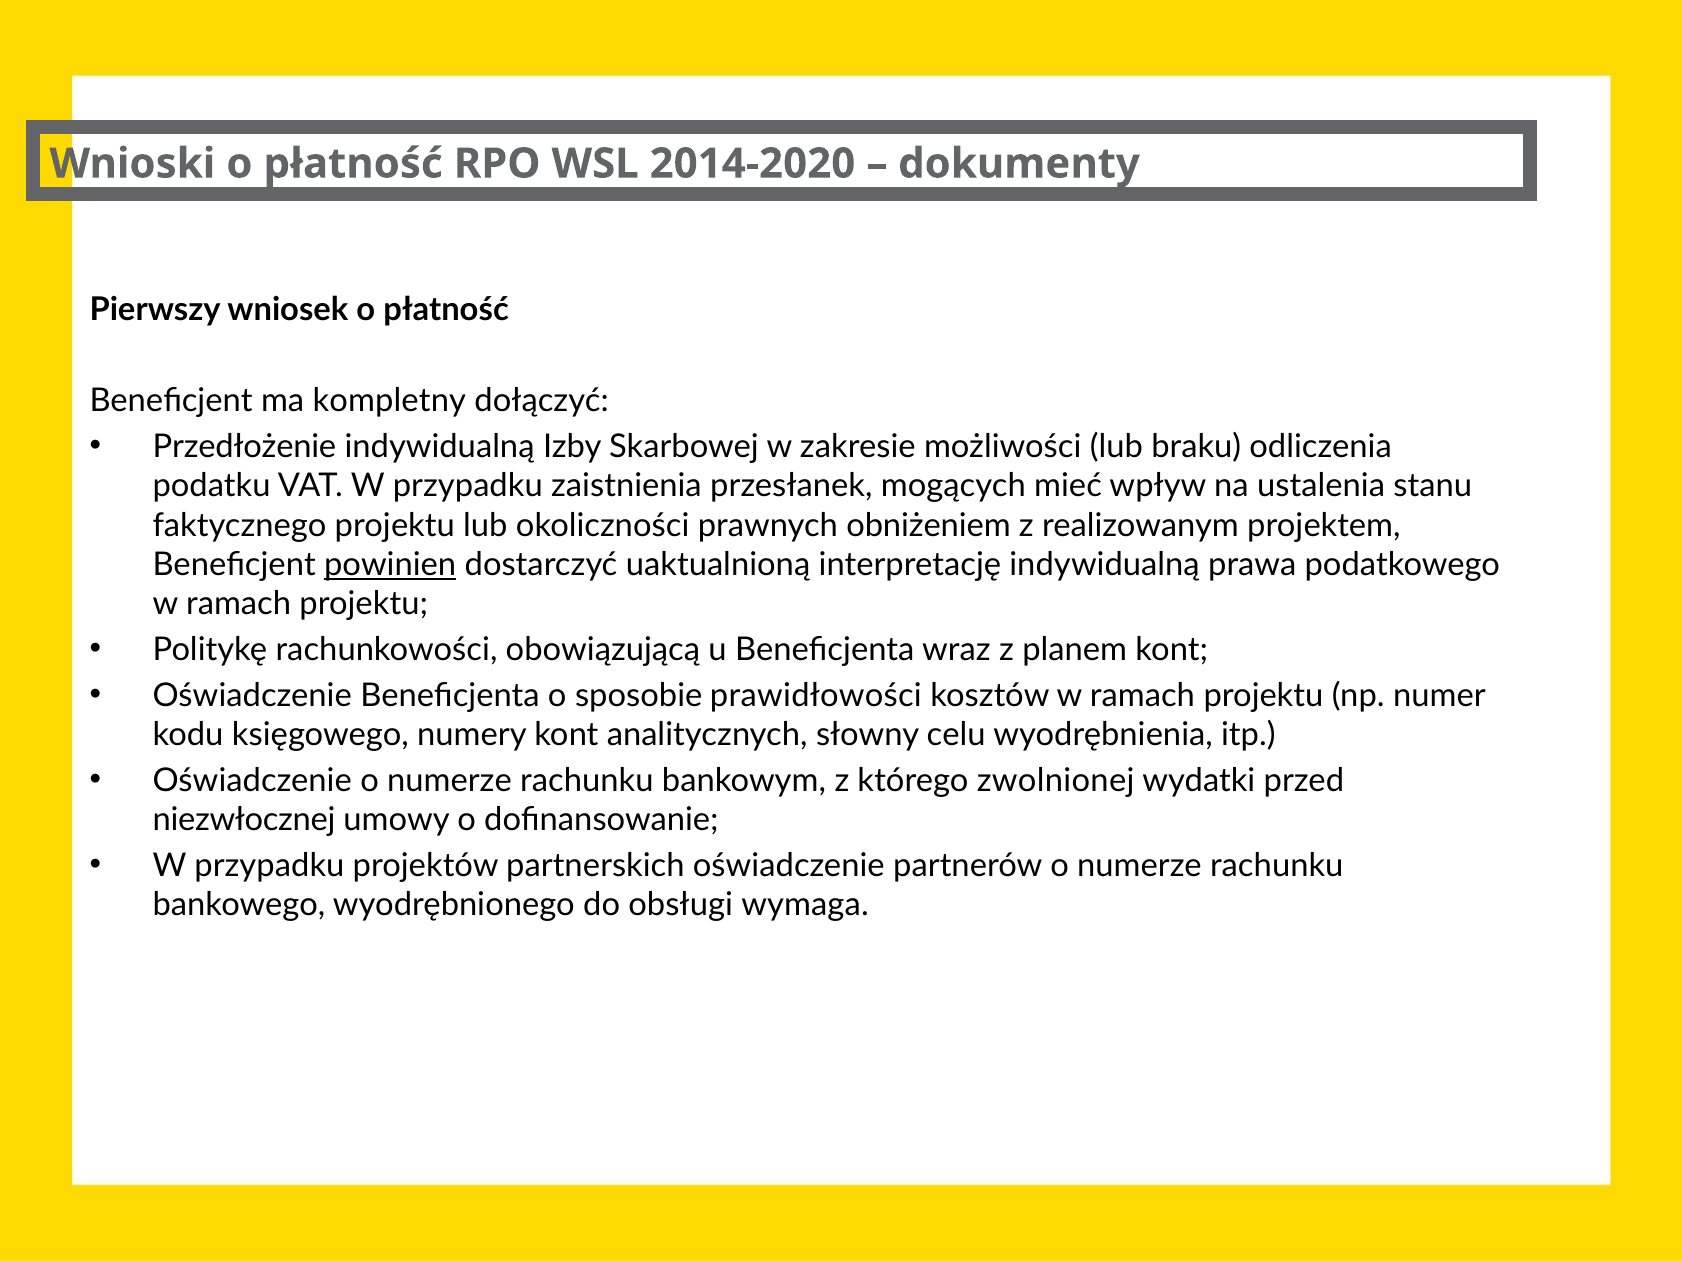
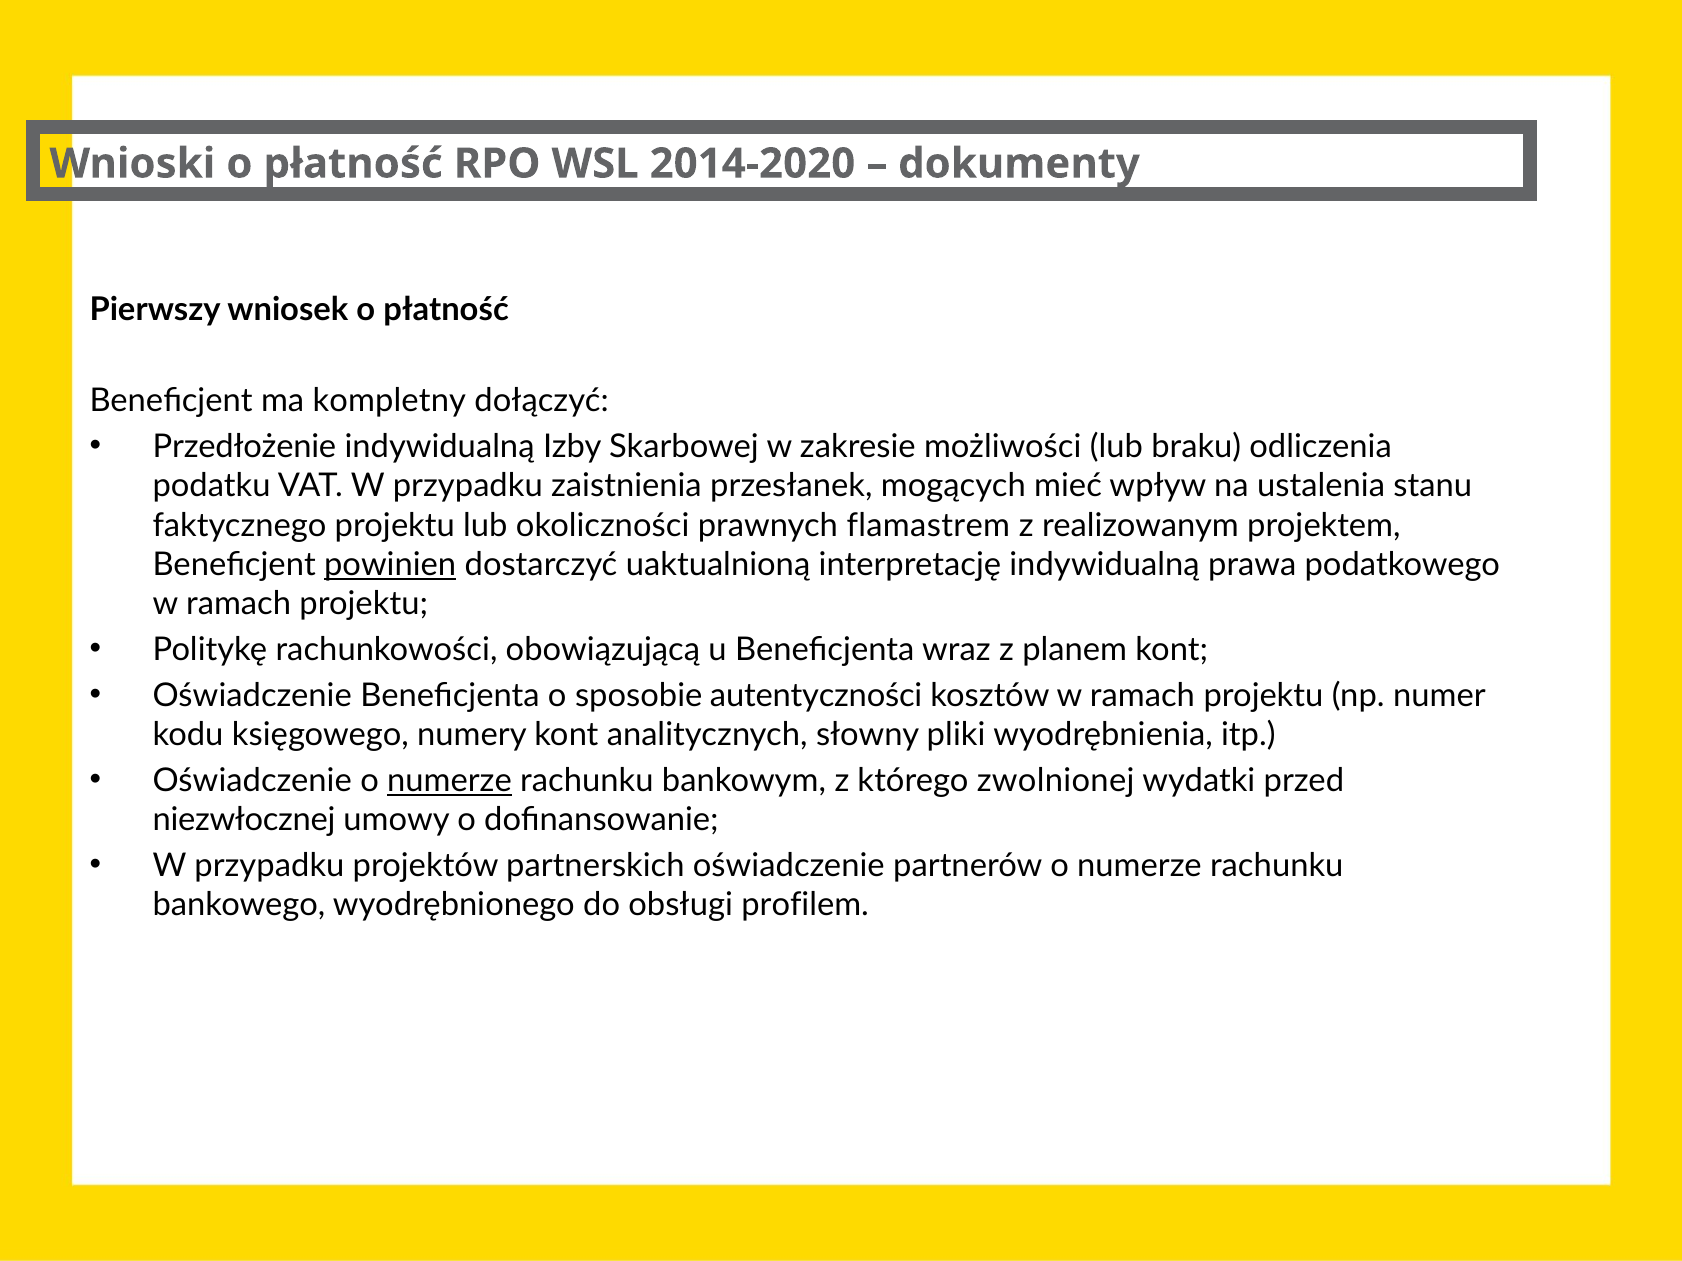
obniżeniem: obniżeniem -> flamastrem (928, 526)
prawidłowości: prawidłowości -> autentyczności (816, 696)
celu: celu -> pliki (956, 735)
numerze underline: none -> present (449, 781)
wymaga: wymaga -> profilem (805, 905)
